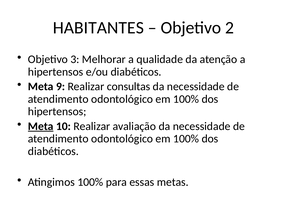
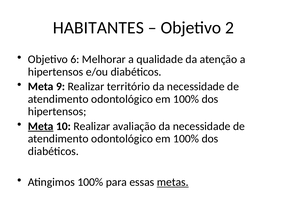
3: 3 -> 6 (75, 59)
consultas: consultas -> território (128, 87)
metas underline: none -> present (173, 182)
